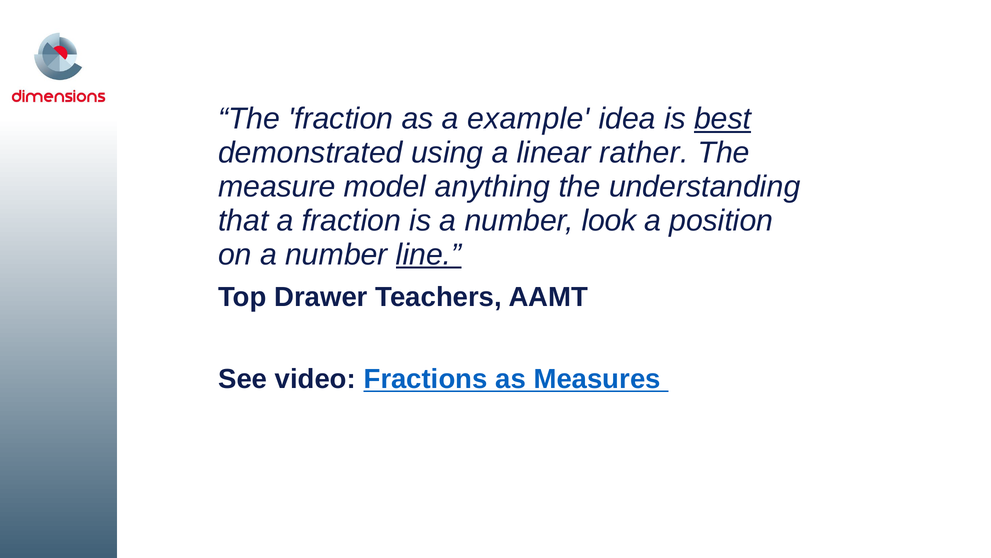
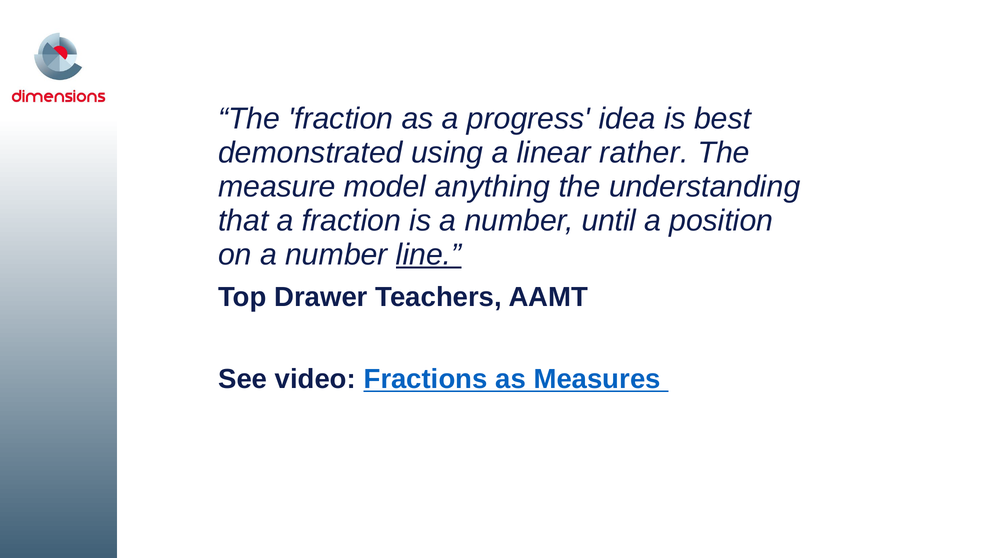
example: example -> progress (529, 119)
best underline: present -> none (723, 119)
look: look -> until (609, 220)
